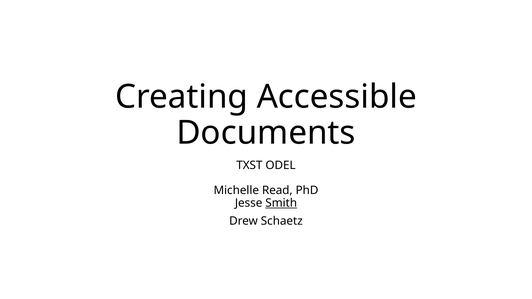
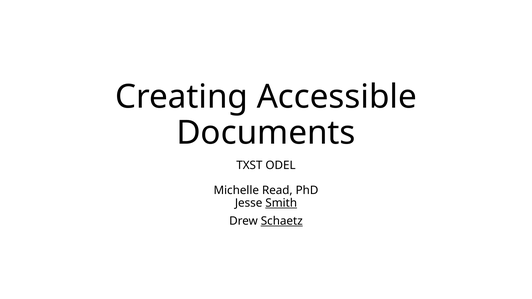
Schaetz underline: none -> present (282, 221)
